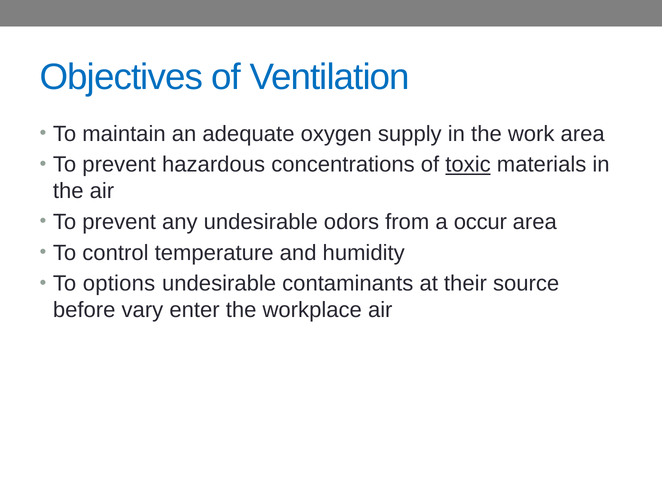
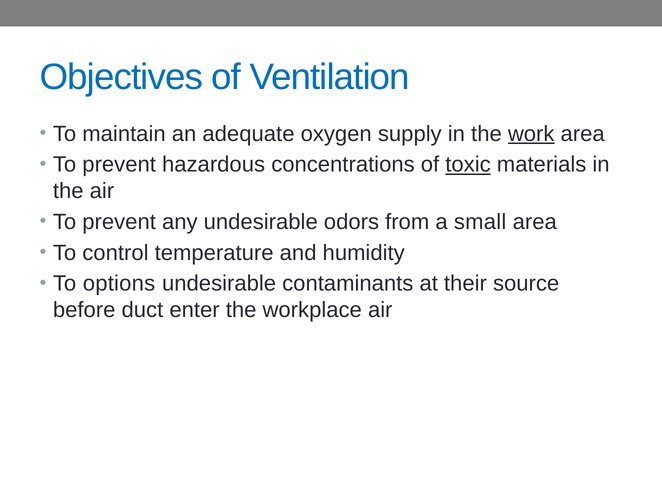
work underline: none -> present (531, 134)
occur: occur -> small (480, 222)
vary: vary -> duct (142, 310)
